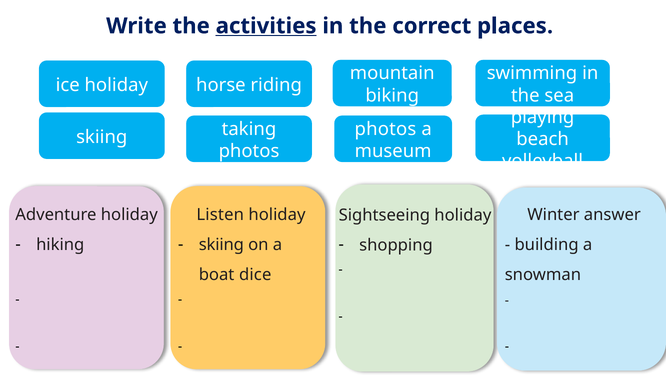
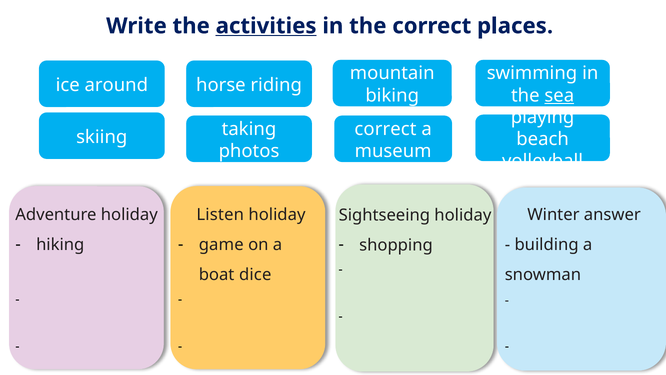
ice holiday: holiday -> around (116, 85)
sea underline: none -> present (559, 95)
photos: photos -> correct (385, 129)
skiing: skiing -> game (221, 245)
